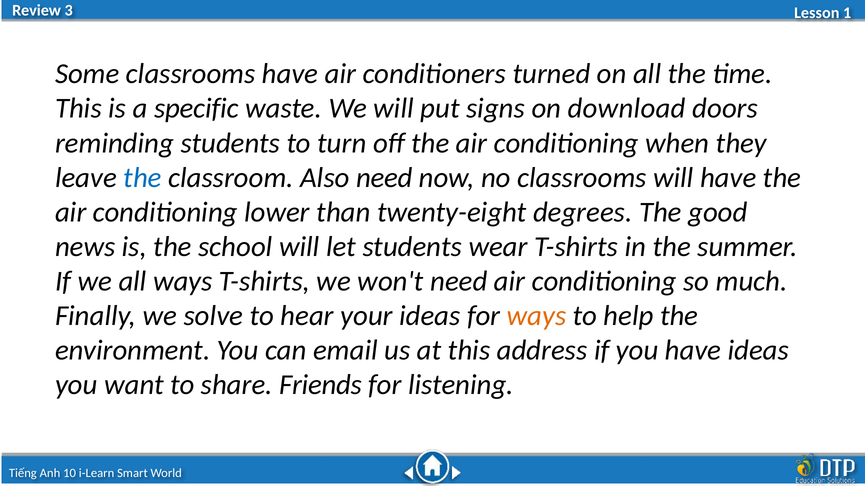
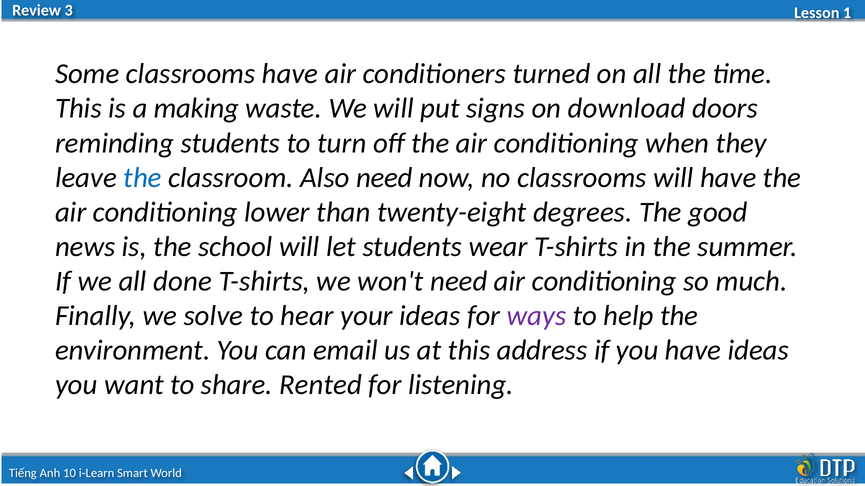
specific: specific -> making (197, 109)
all ways: ways -> done (183, 282)
ways colour: orange -> purple (536, 316)
Friends: Friends -> Rented (321, 385)
